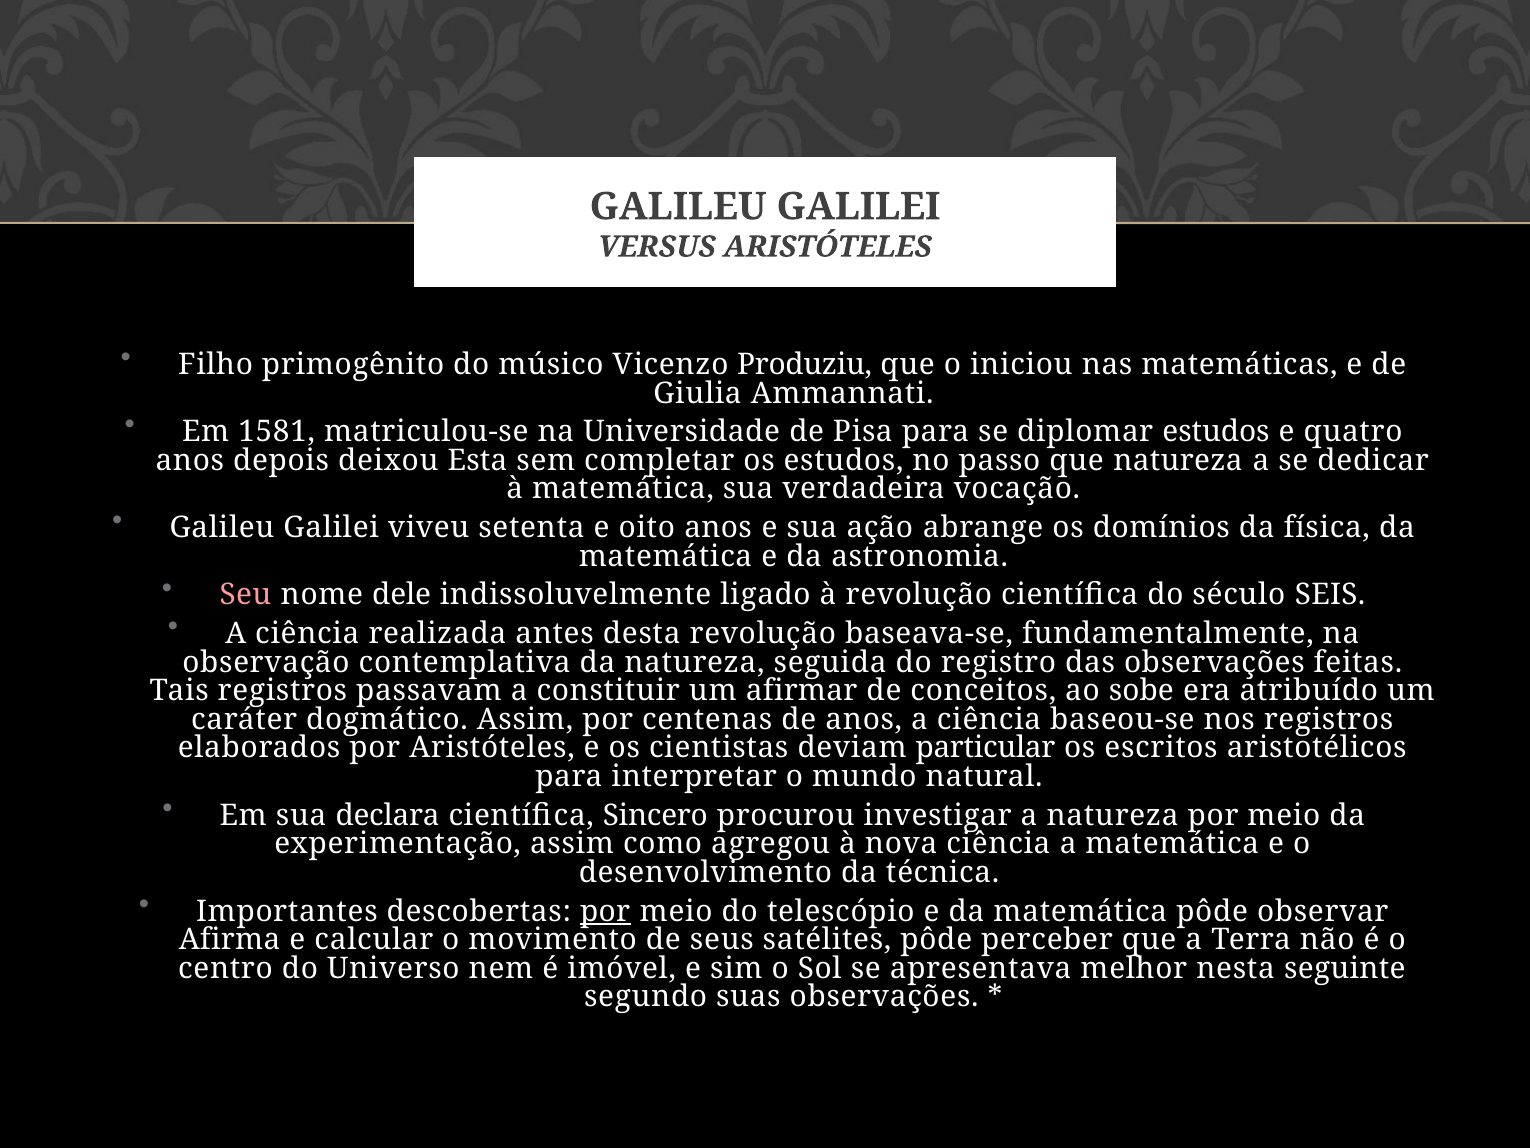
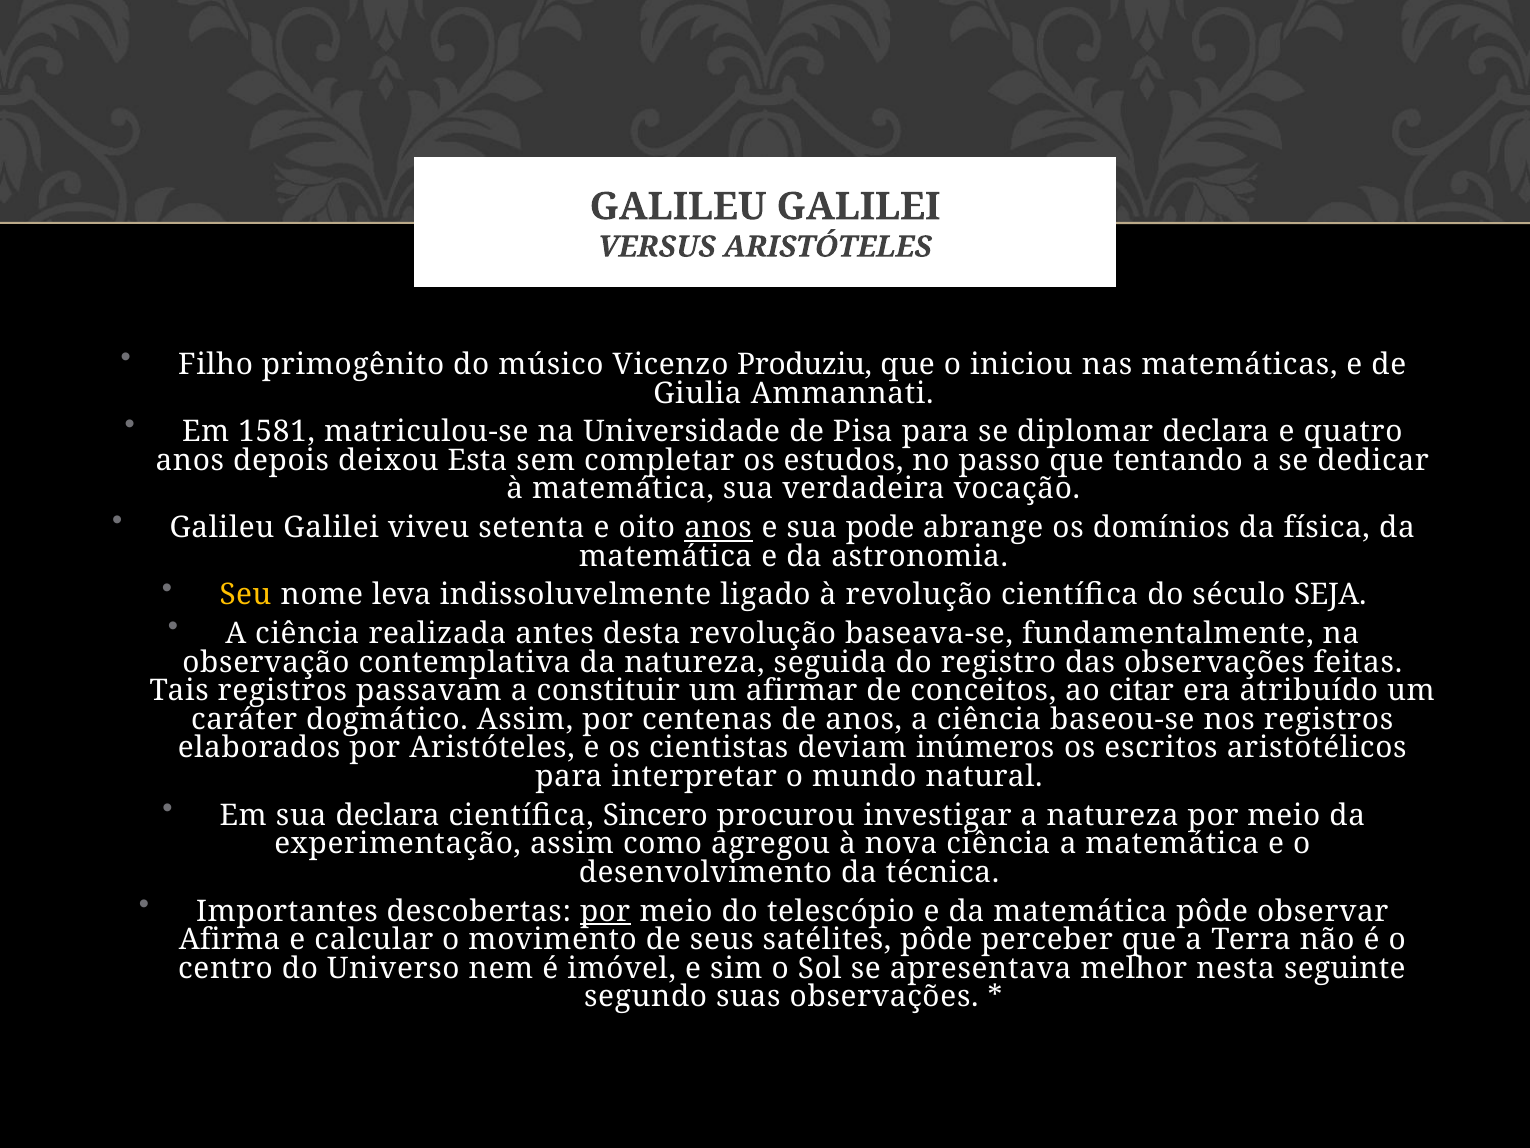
diplomar estudos: estudos -> declara (1216, 432)
que natureza: natureza -> tentando (1178, 460)
anos underline: none -> present (718, 528)
ação: ação -> pode (880, 528)
Seu colour: pink -> yellow (245, 595)
dele: dele -> leva (402, 595)
SEIS: SEIS -> SEJA (1330, 595)
sobe: sobe -> citar (1141, 691)
particular: particular -> inúmeros (985, 748)
